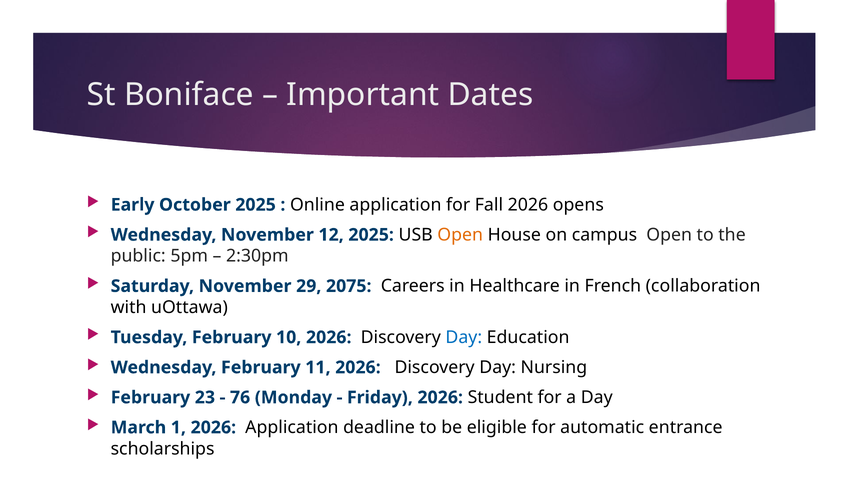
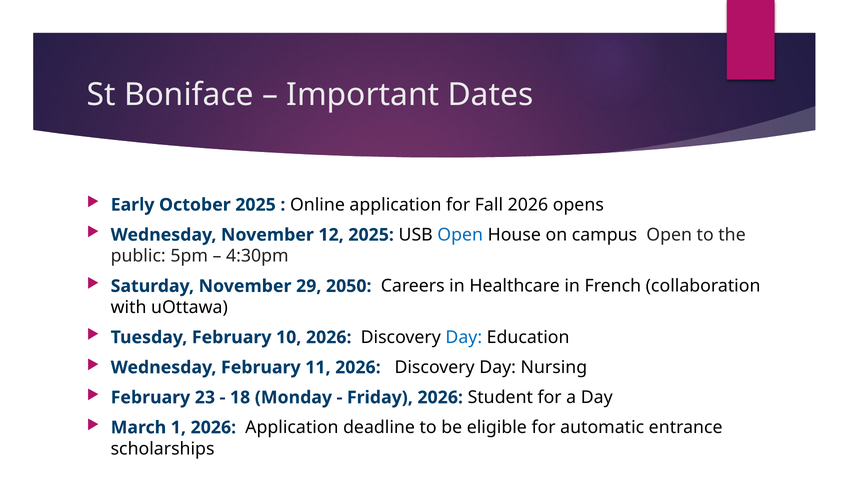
Open colour: orange -> blue (460, 235)
2:30pm: 2:30pm -> 4:30pm (257, 256)
2075: 2075 -> 2050 (349, 286)
76: 76 -> 18 (240, 398)
